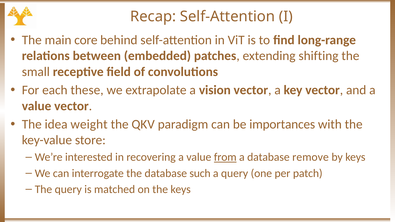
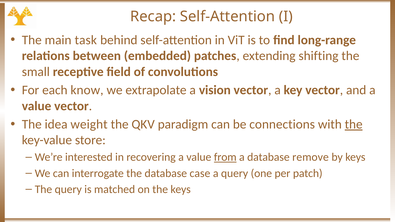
core: core -> task (86, 40)
these: these -> know (87, 90)
importances: importances -> connections (282, 124)
the underline: none -> present (354, 124)
such: such -> case (200, 173)
